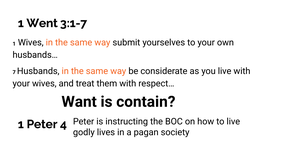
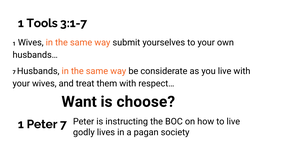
Went: Went -> Tools (42, 23)
contain: contain -> choose (146, 102)
Peter 4: 4 -> 7 (63, 124)
